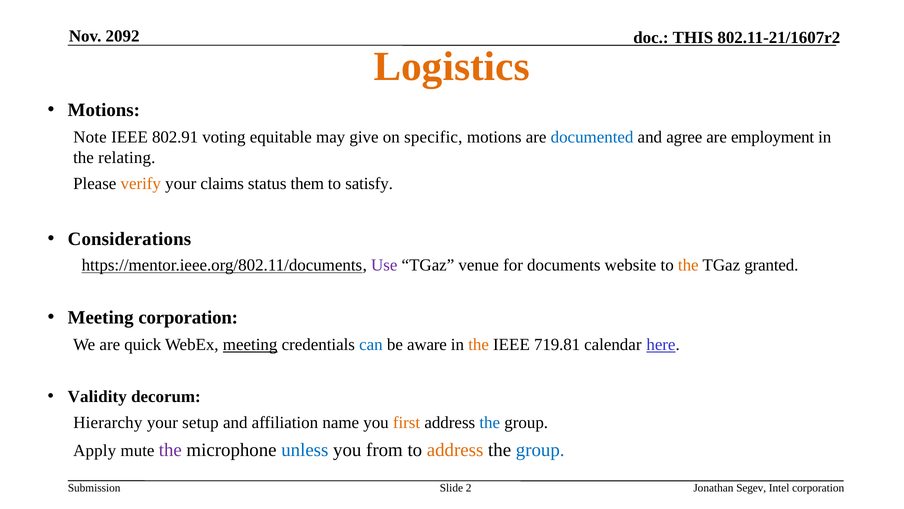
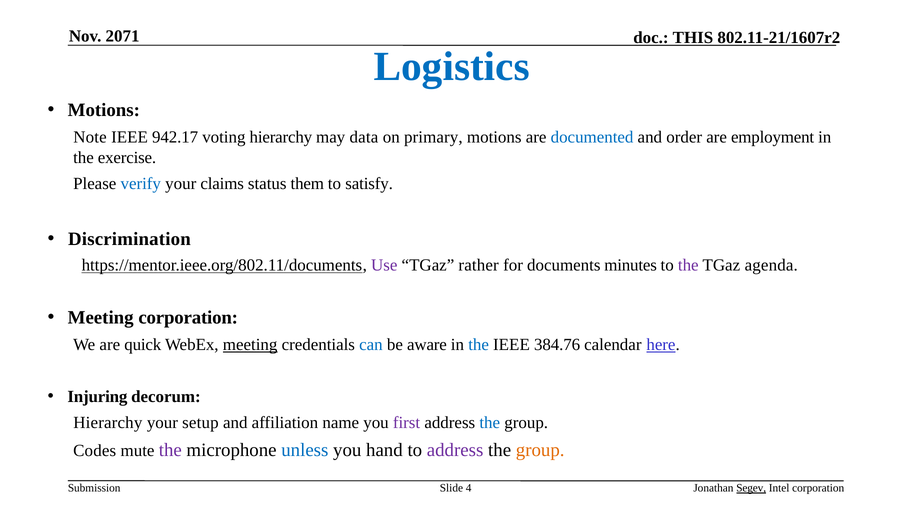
2092: 2092 -> 2071 (123, 36)
Logistics colour: orange -> blue (452, 67)
802.91: 802.91 -> 942.17 (175, 137)
voting equitable: equitable -> hierarchy (281, 137)
give: give -> data (364, 137)
specific: specific -> primary (433, 137)
agree: agree -> order (684, 137)
relating: relating -> exercise (127, 157)
verify colour: orange -> blue (141, 183)
Considerations: Considerations -> Discrimination (129, 239)
venue: venue -> rather (479, 265)
website: website -> minutes (631, 265)
the colour: orange -> purple (688, 265)
granted: granted -> agenda (771, 265)
the colour: orange -> blue (479, 344)
719.81: 719.81 -> 384.76 (557, 344)
Validity: Validity -> Injuring (97, 396)
first colour: orange -> purple (407, 422)
Apply: Apply -> Codes (95, 450)
from: from -> hand (384, 450)
address colour: orange -> purple (455, 450)
group colour: blue -> orange (540, 450)
2: 2 -> 4 (469, 488)
Segev underline: none -> present (751, 488)
